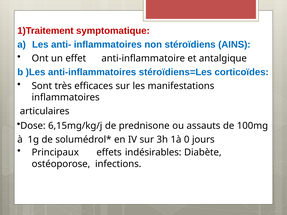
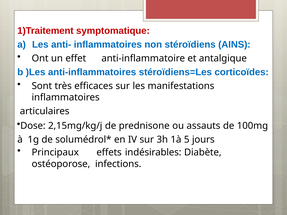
6,15mg/kg/j: 6,15mg/kg/j -> 2,15mg/kg/j (75, 126)
0: 0 -> 5 (187, 140)
